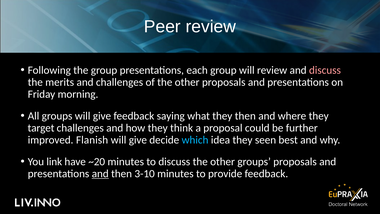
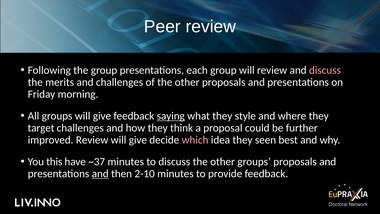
saying underline: none -> present (171, 116)
they then: then -> style (245, 116)
improved Flanish: Flanish -> Review (92, 140)
which colour: light blue -> pink (195, 140)
link: link -> this (54, 162)
~20: ~20 -> ~37 (97, 162)
3-10: 3-10 -> 2-10 (145, 174)
